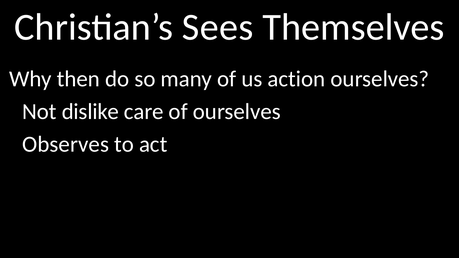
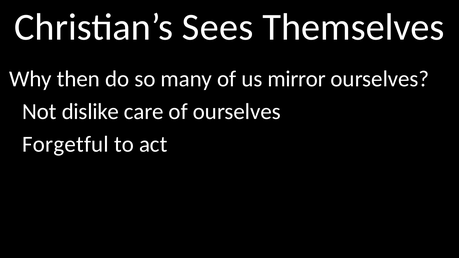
action: action -> mirror (297, 79)
Observes: Observes -> Forgetful (65, 144)
